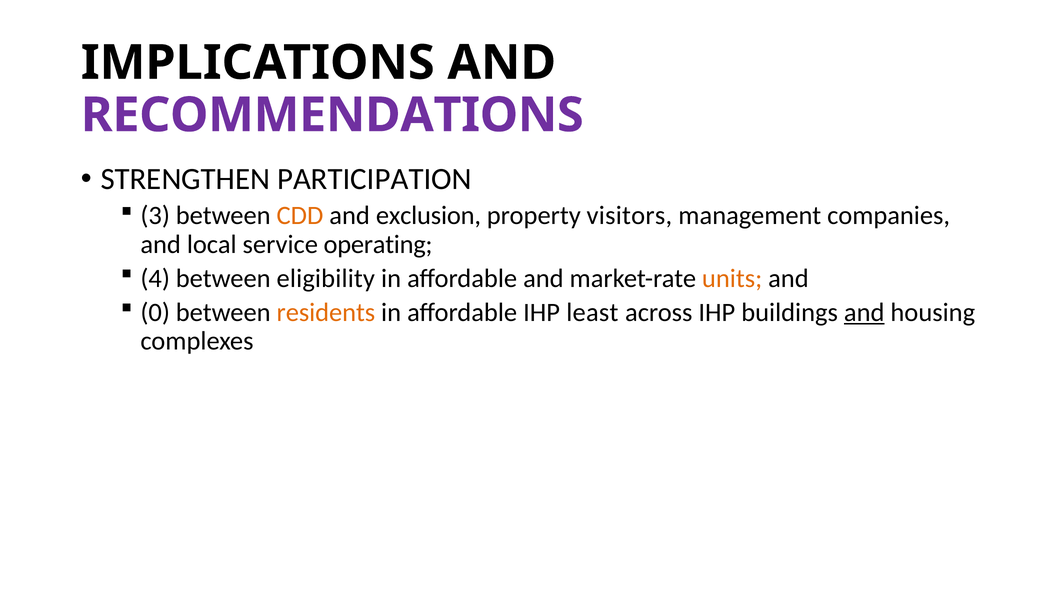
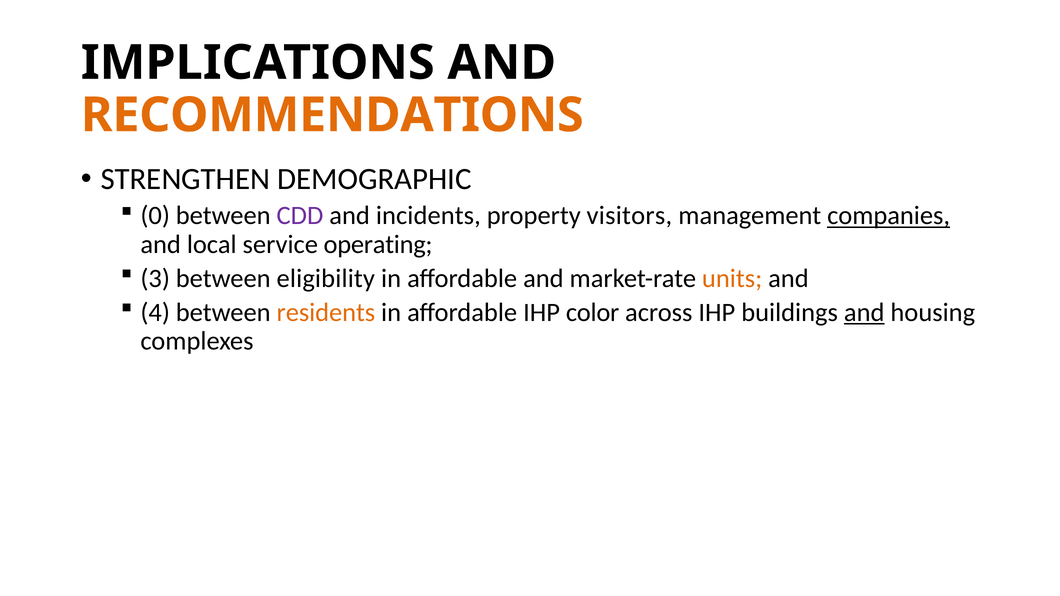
RECOMMENDATIONS colour: purple -> orange (332, 115)
PARTICIPATION: PARTICIPATION -> DEMOGRAPHIC (374, 179)
3: 3 -> 0 (155, 216)
CDD colour: orange -> purple (300, 216)
exclusion: exclusion -> incidents (428, 216)
companies underline: none -> present (889, 216)
4: 4 -> 3 (155, 278)
0: 0 -> 4 (155, 313)
least: least -> color (593, 313)
